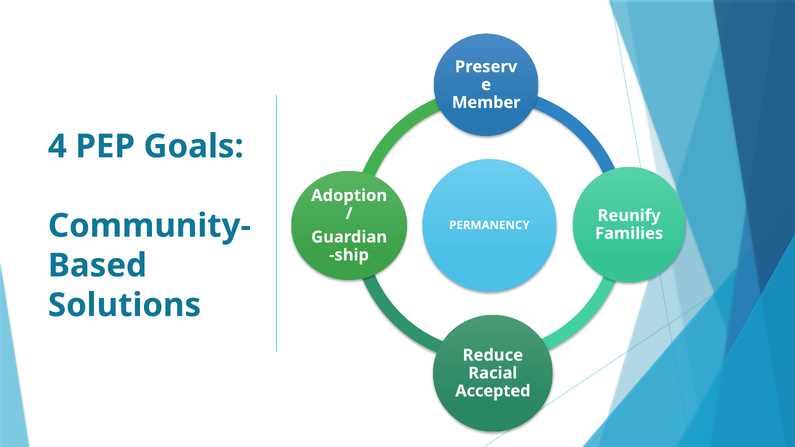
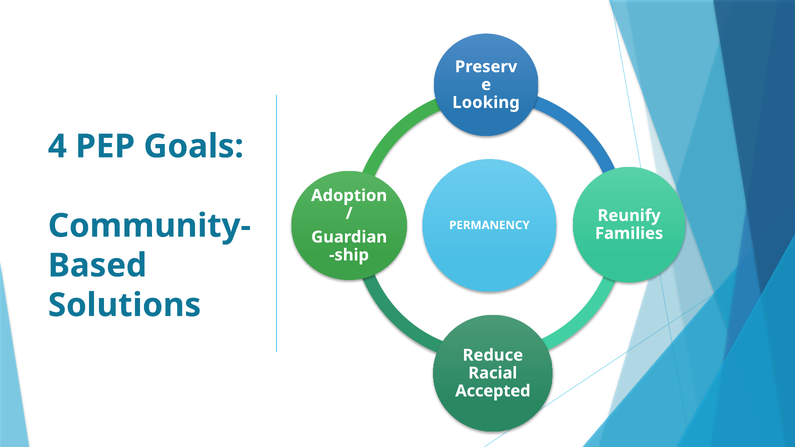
Member: Member -> Looking (486, 103)
